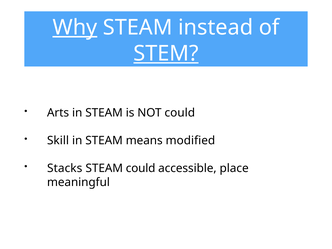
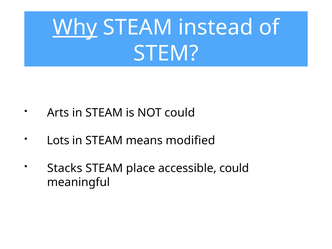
STEM underline: present -> none (166, 53)
Skill: Skill -> Lots (58, 141)
STEAM could: could -> place (141, 168)
accessible place: place -> could (234, 168)
